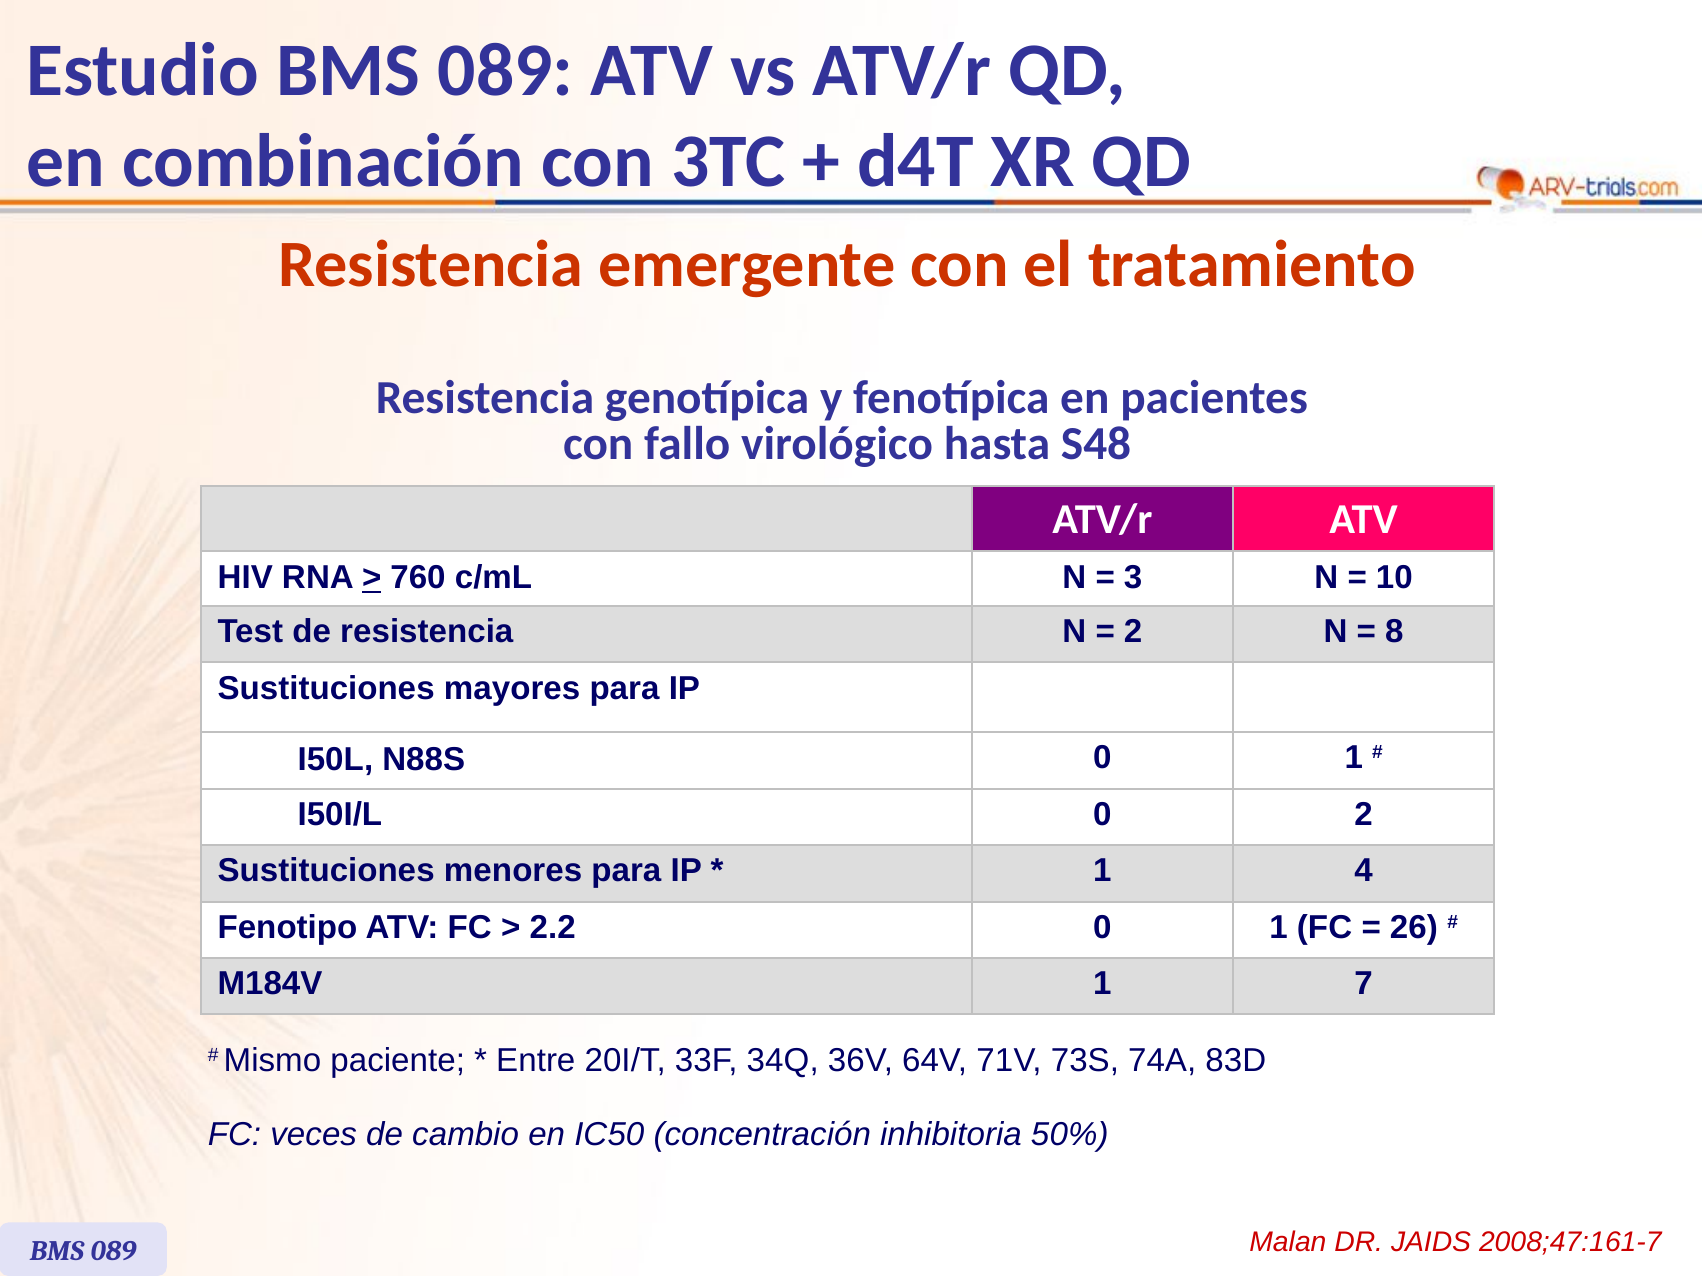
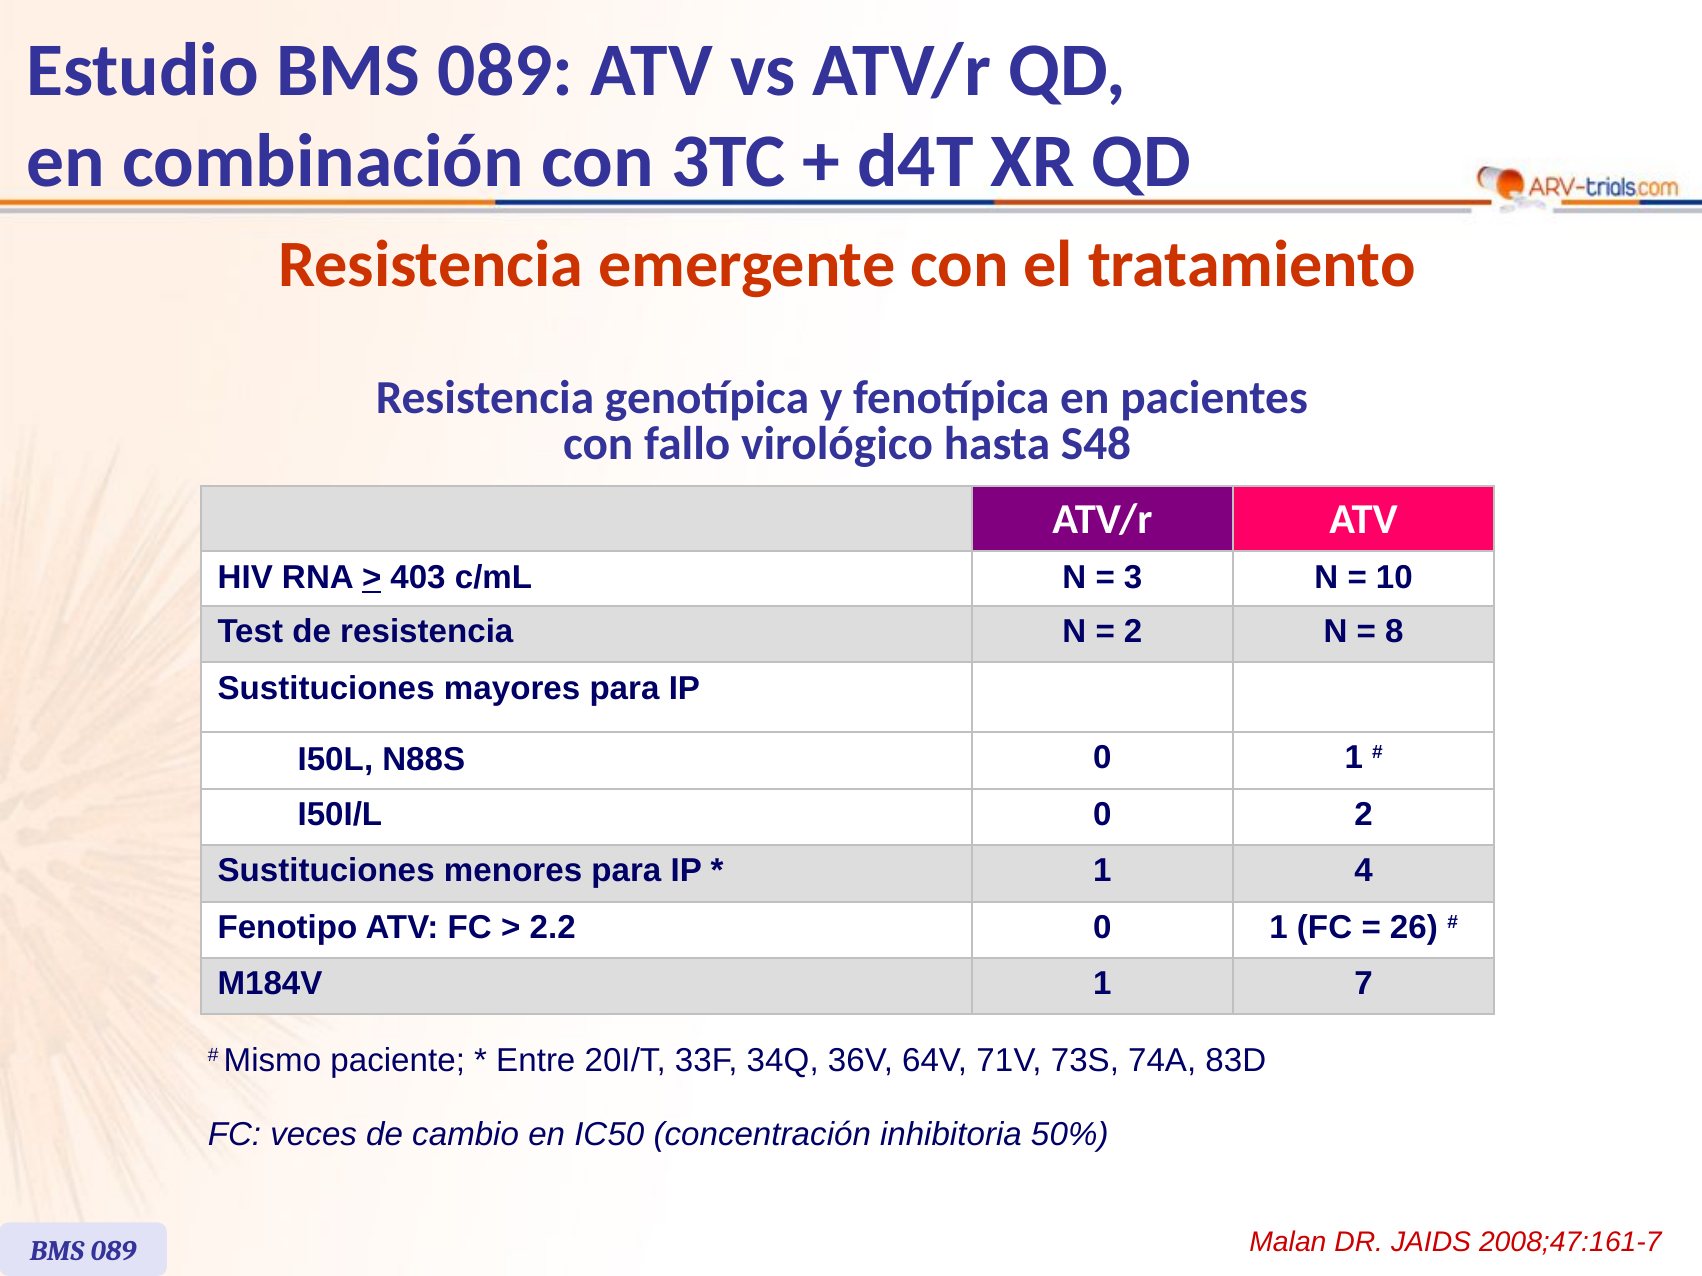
760: 760 -> 403 (418, 577)
